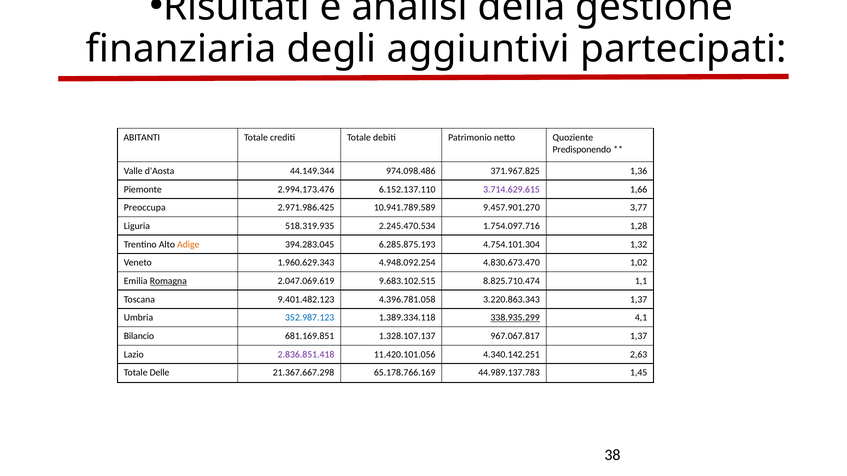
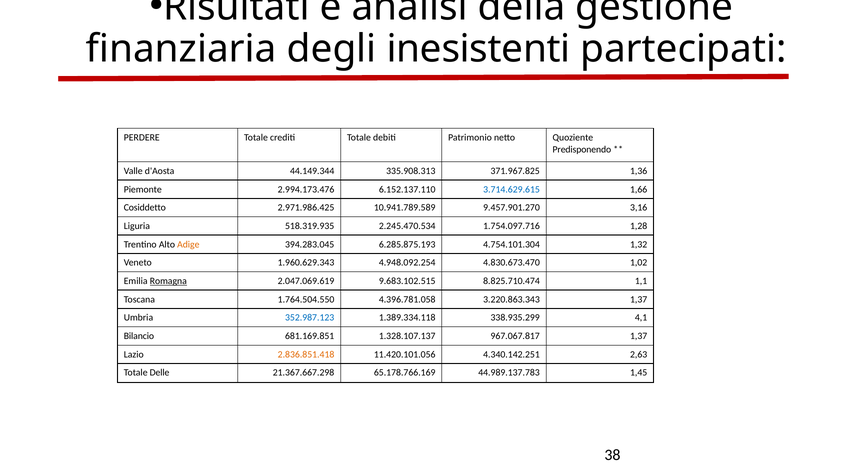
aggiuntivi: aggiuntivi -> inesistenti (479, 49)
ABITANTI: ABITANTI -> PERDERE (142, 138)
974.098.486: 974.098.486 -> 335.908.313 (411, 171)
3.714.629.615 colour: purple -> blue (512, 190)
Preoccupa: Preoccupa -> Cosiddetto (145, 208)
3,77: 3,77 -> 3,16 (639, 208)
9.401.482.123: 9.401.482.123 -> 1.764.504.550 (306, 300)
338.935.299 underline: present -> none (515, 318)
2.836.851.418 colour: purple -> orange (306, 355)
